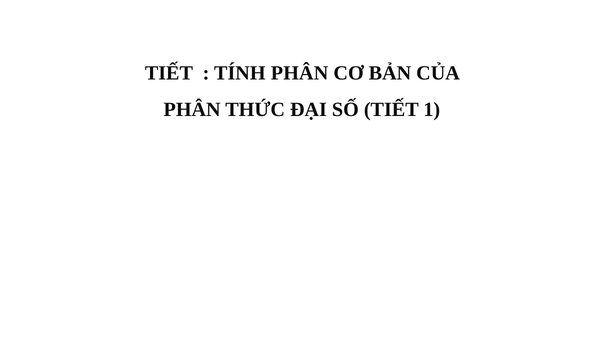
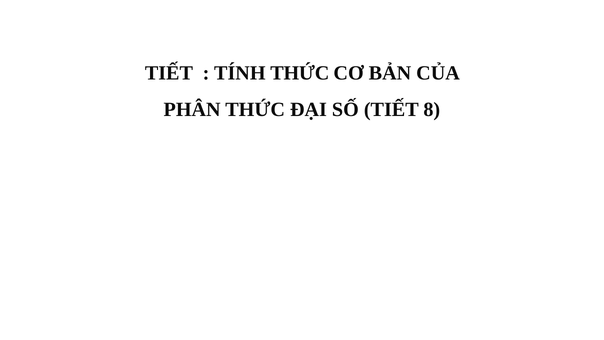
TÍNH PHÂN: PHÂN -> THỨC (300, 73)
1: 1 -> 8 (432, 109)
